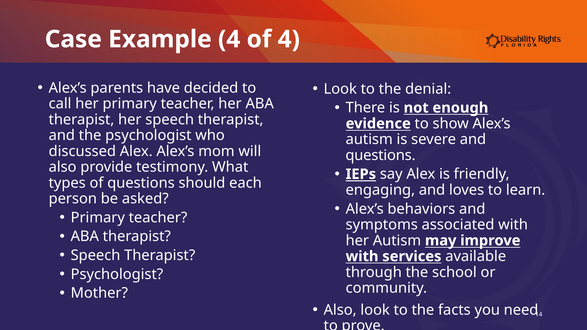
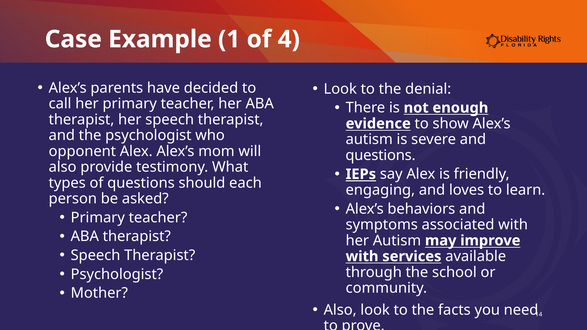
Example 4: 4 -> 1 (229, 39)
discussed: discussed -> opponent (82, 151)
